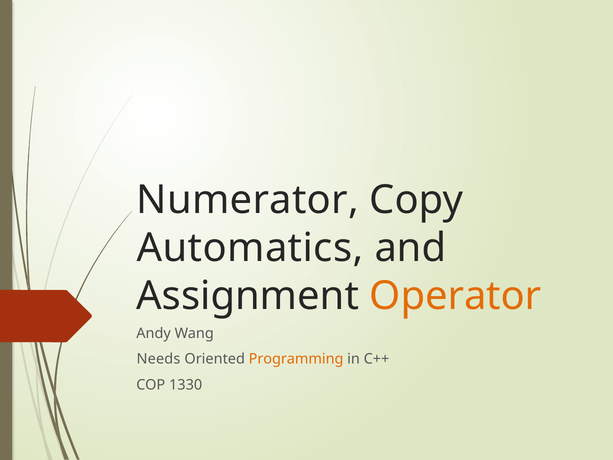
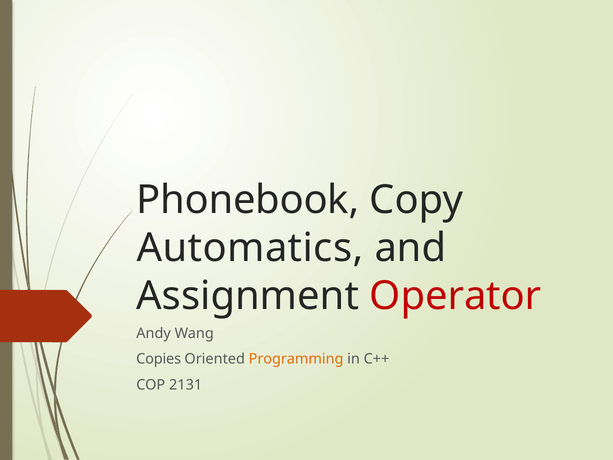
Numerator: Numerator -> Phonebook (248, 200)
Operator colour: orange -> red (455, 296)
Needs: Needs -> Copies (159, 359)
1330: 1330 -> 2131 (186, 385)
